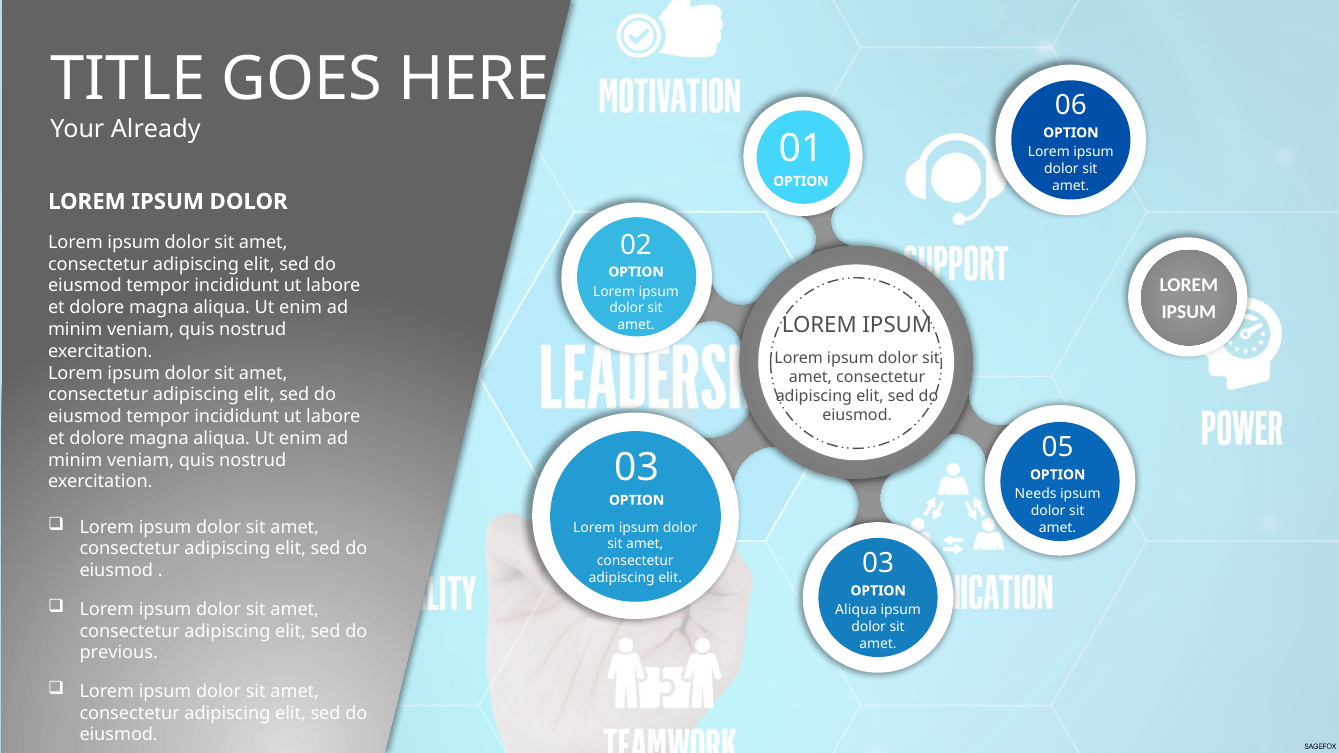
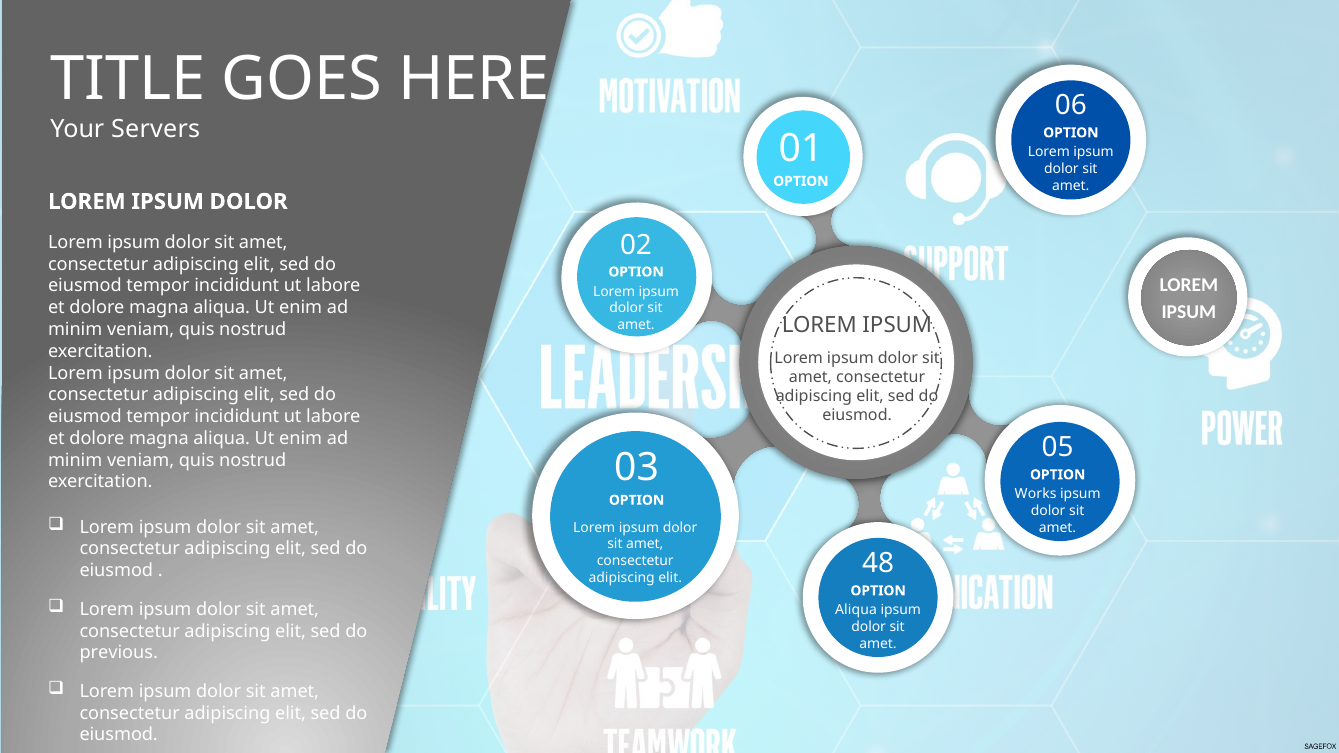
Already: Already -> Servers (156, 129)
Needs: Needs -> Works (1036, 494)
elit 03: 03 -> 48 (878, 564)
